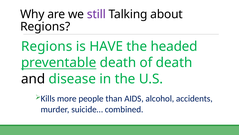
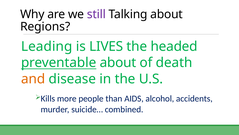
Regions: Regions -> Leading (47, 46)
HAVE: HAVE -> LIVES (106, 46)
preventable death: death -> about (118, 62)
and colour: black -> orange (33, 79)
